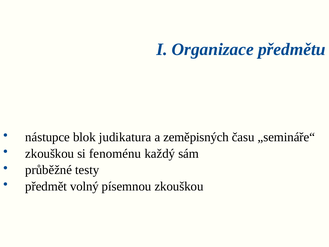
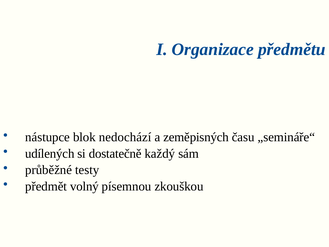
judikatura: judikatura -> nedochází (125, 137)
zkouškou: zkouškou -> udílených (50, 153)
fenoménu: fenoménu -> dostatečně (115, 153)
